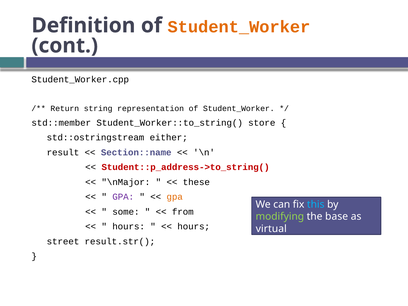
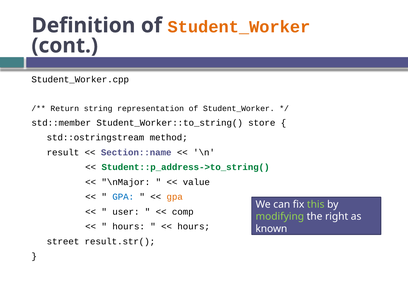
either: either -> method (169, 138)
Student::p_address->to_string( colour: red -> green (186, 167)
these: these -> value (196, 182)
GPA colour: purple -> blue (123, 197)
this colour: light blue -> light green (316, 204)
some: some -> user (126, 212)
from: from -> comp (183, 212)
base: base -> right (337, 217)
virtual: virtual -> known (271, 229)
